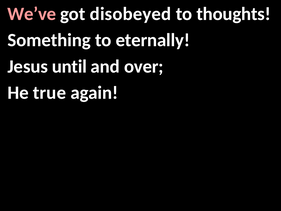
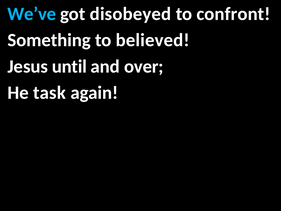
We’ve colour: pink -> light blue (32, 14)
thoughts: thoughts -> confront (233, 14)
eternally: eternally -> believed (153, 40)
true: true -> task (49, 93)
